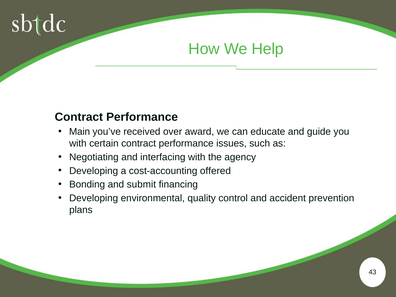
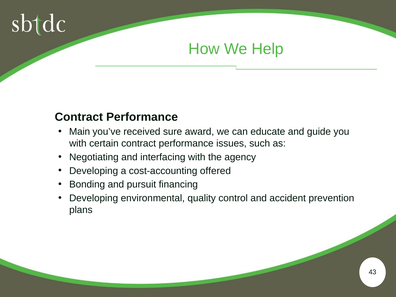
over: over -> sure (173, 132)
submit: submit -> pursuit (141, 184)
